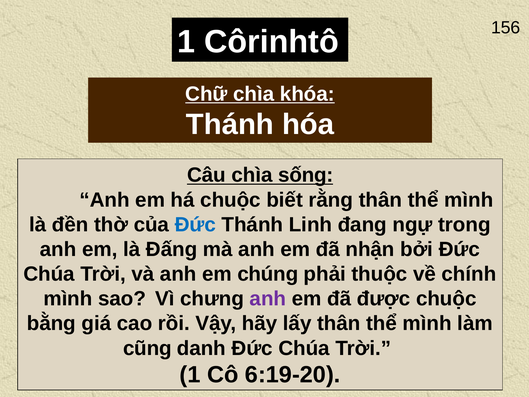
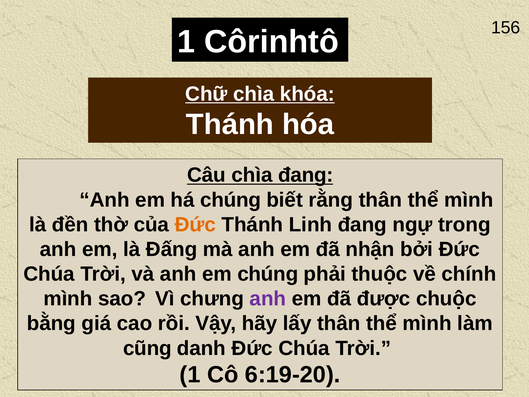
chìa sống: sống -> đang (306, 175)
há chuộc: chuộc -> chúng (231, 200)
Đức colour: blue -> orange (195, 224)
